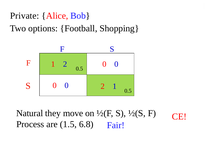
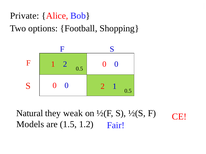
move: move -> weak (73, 114)
Process: Process -> Models (30, 125)
6.8: 6.8 -> 1.2 (86, 125)
